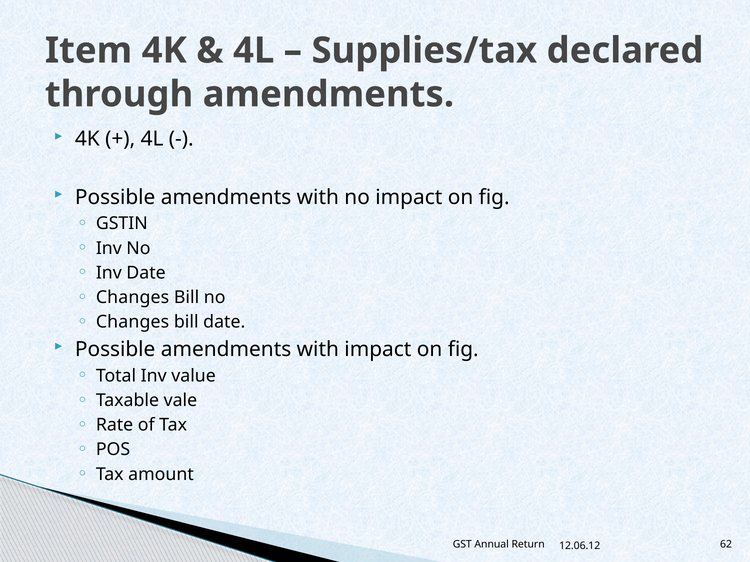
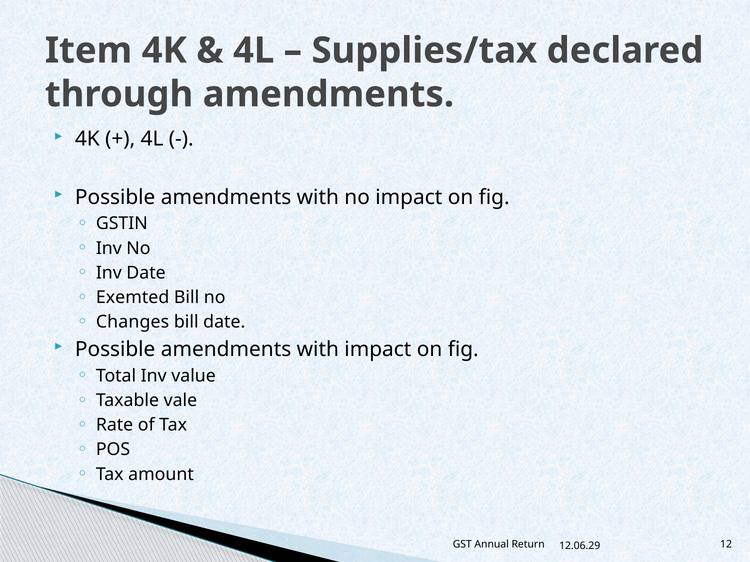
Changes: Changes -> Exemted (133, 298)
62: 62 -> 12 (726, 545)
12.06.12: 12.06.12 -> 12.06.29 (580, 546)
